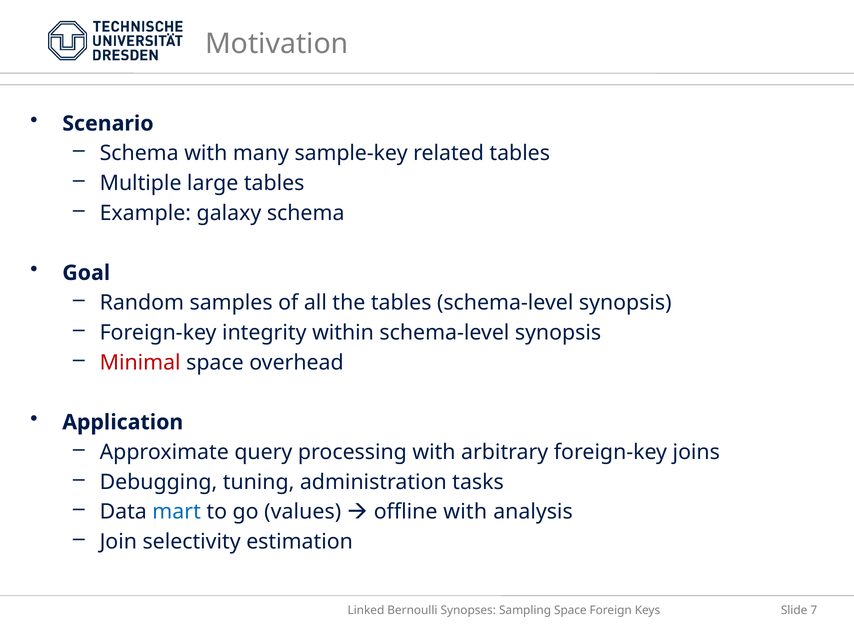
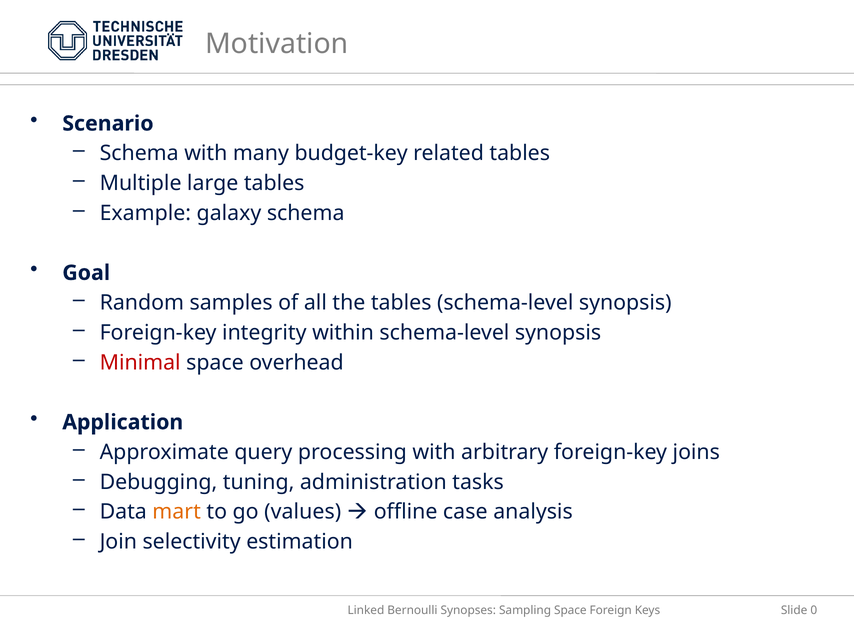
sample-key: sample-key -> budget-key (351, 154)
mart colour: blue -> orange (177, 512)
offline with: with -> case (465, 512)
7: 7 -> 0 (814, 611)
